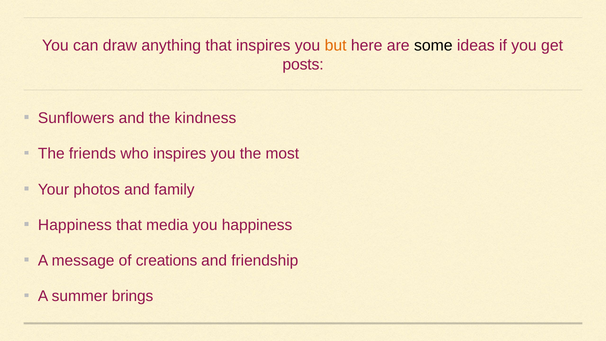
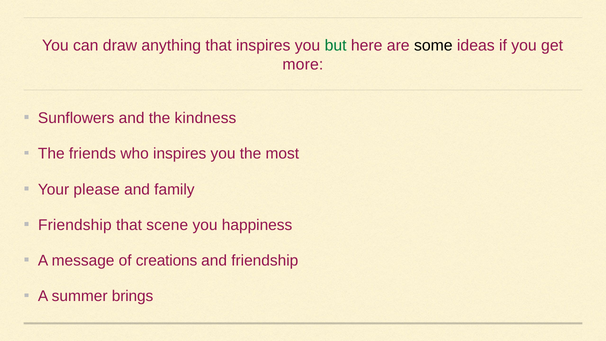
but colour: orange -> green (336, 46)
posts: posts -> more (303, 65)
photos: photos -> please (97, 189)
Happiness: Happiness -> Friendship (75, 225)
media: media -> scene (167, 225)
